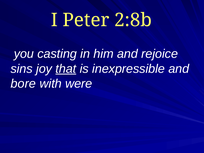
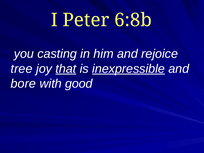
2:8b: 2:8b -> 6:8b (133, 20)
sins: sins -> tree (22, 69)
inexpressible underline: none -> present (129, 69)
were: were -> good (79, 84)
